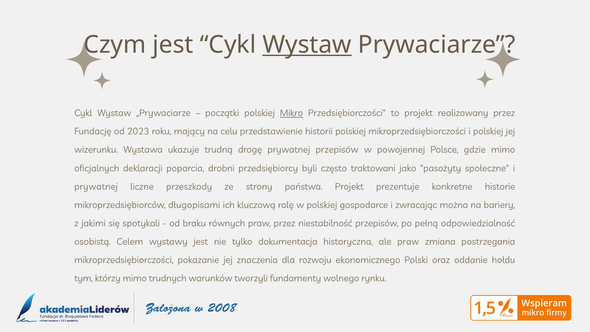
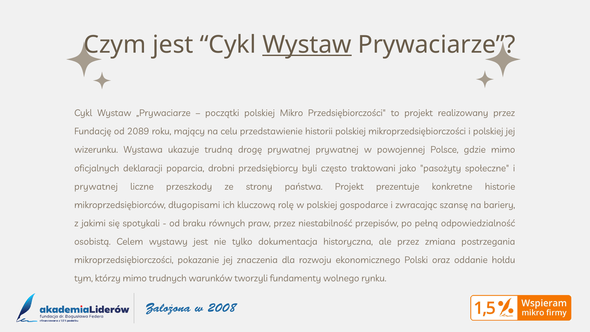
Mikro underline: present -> none (291, 113)
2023: 2023 -> 2089 (138, 132)
prywatnej przepisów: przepisów -> prywatnej (337, 150)
można: można -> szansę (454, 205)
ale praw: praw -> przez (408, 242)
